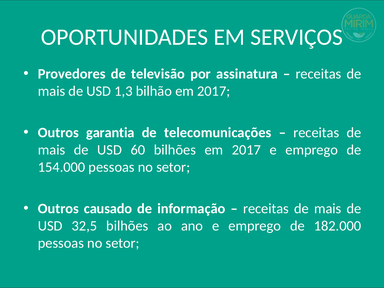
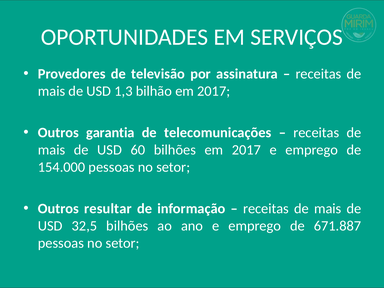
causado: causado -> resultar (108, 209)
182.000: 182.000 -> 671.887 (338, 226)
